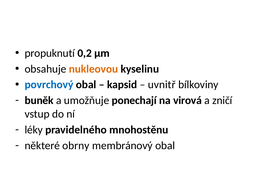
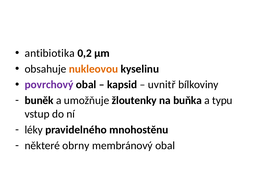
propuknutí: propuknutí -> antibiotika (50, 53)
povrchový colour: blue -> purple (49, 85)
ponechají: ponechají -> žloutenky (134, 100)
virová: virová -> buňka (188, 100)
zničí: zničí -> typu (222, 100)
